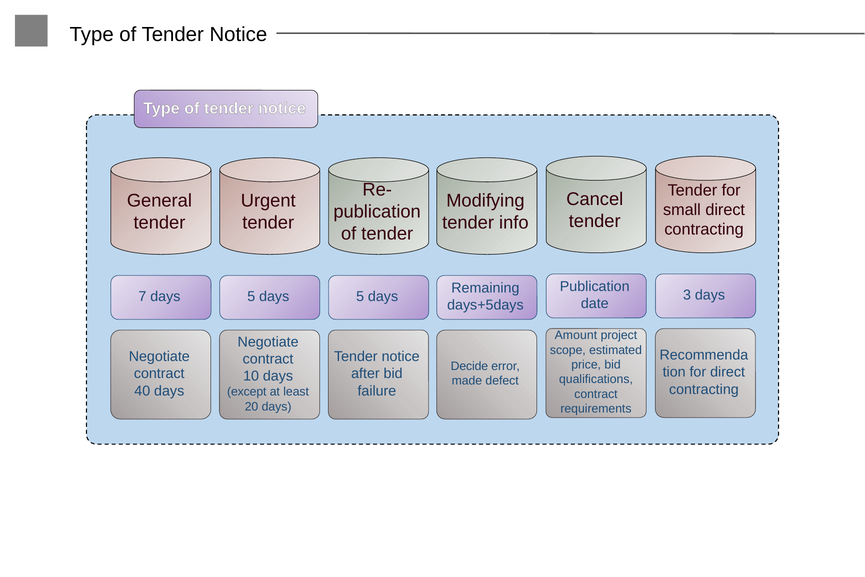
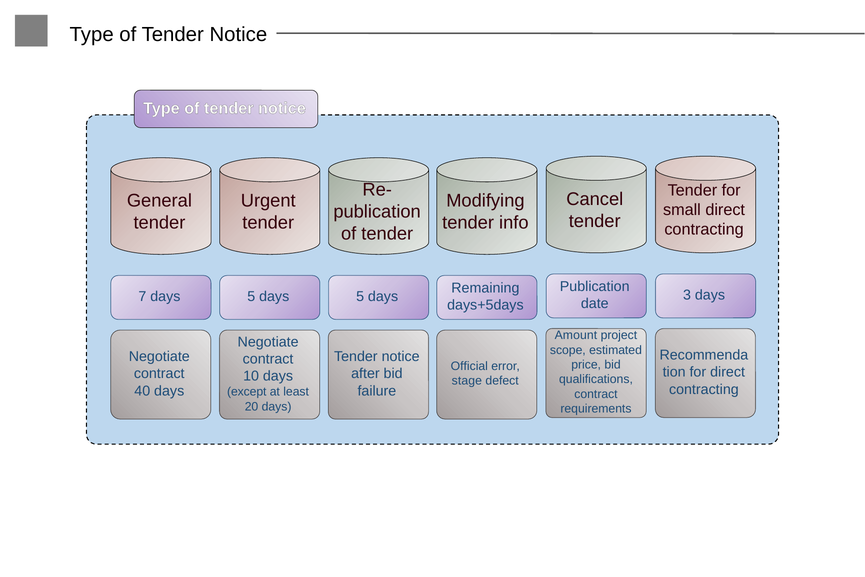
Decide: Decide -> Official (469, 366)
made: made -> stage (467, 381)
